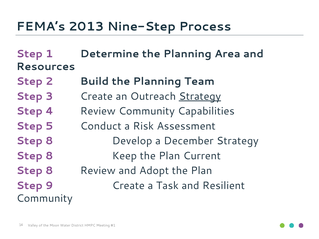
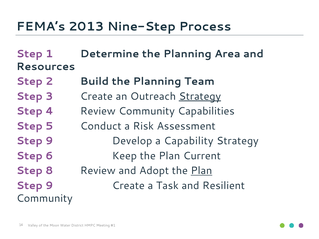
8: 8 -> 9 (49, 141)
December: December -> Capability (189, 141)
8: 8 -> 6 (49, 156)
Plan underline: none -> present (201, 171)
